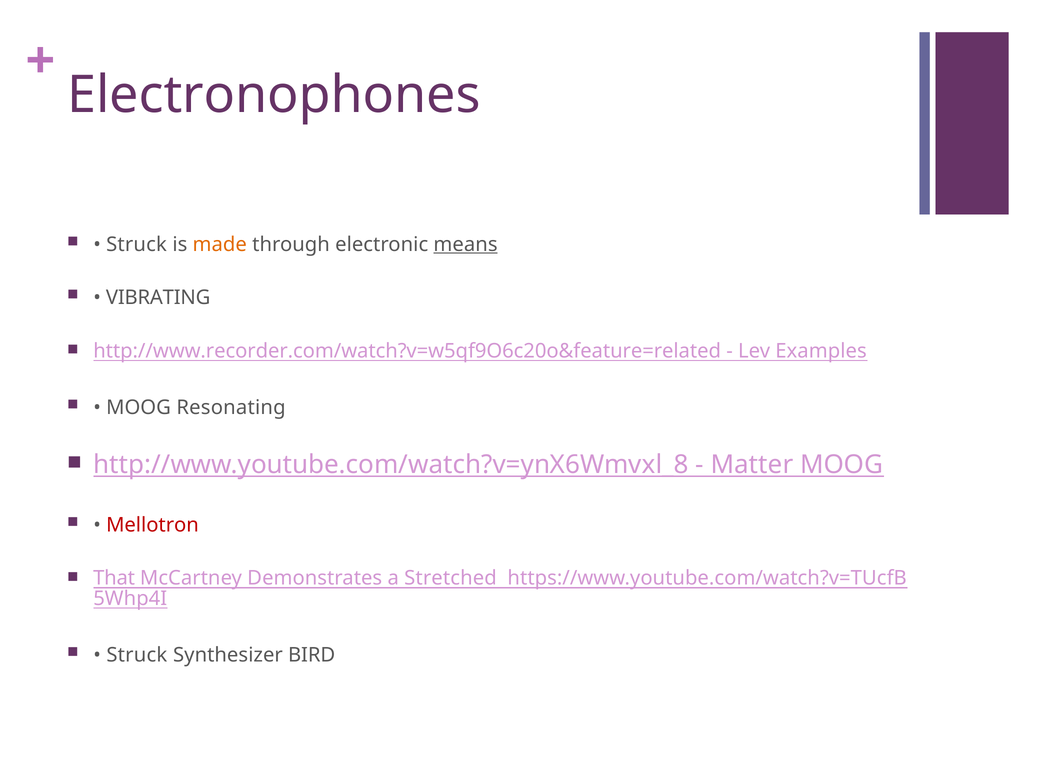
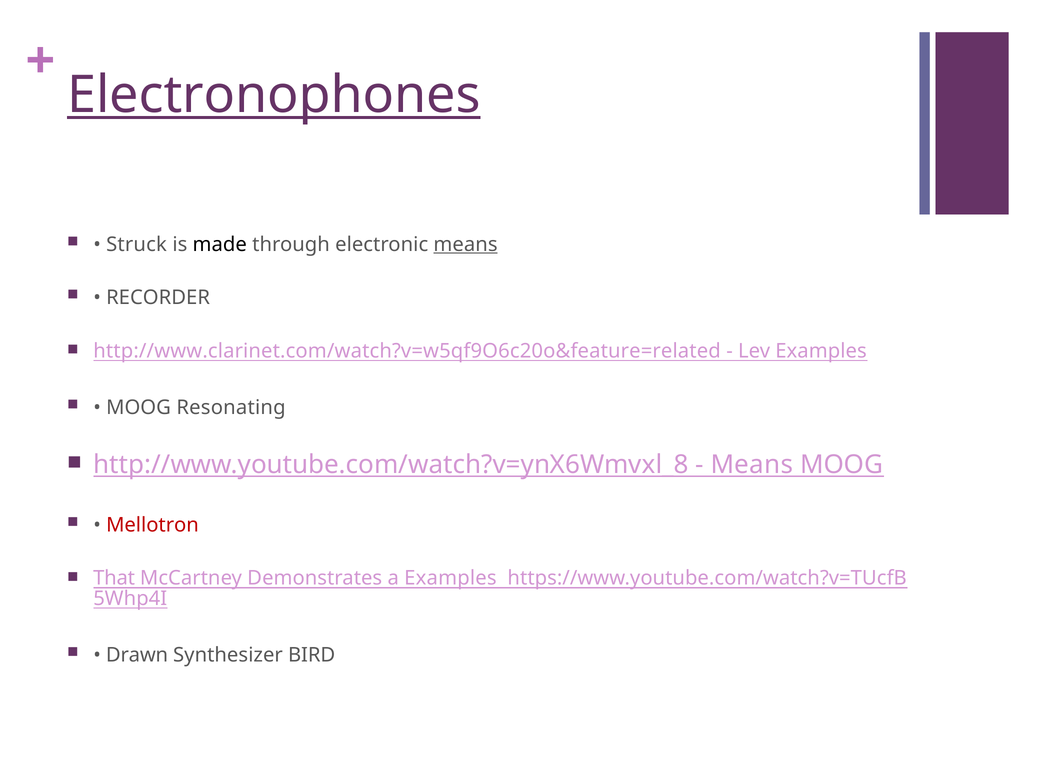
Electronophones underline: none -> present (274, 95)
made colour: orange -> black (220, 245)
VIBRATING: VIBRATING -> RECORDER (158, 298)
http://www.recorder.com/watch?v=w5qf9O6c20o&feature=related: http://www.recorder.com/watch?v=w5qf9O6c20o&feature=related -> http://www.clarinet.com/watch?v=w5qf9O6c20o&feature=related (407, 351)
Matter: Matter -> Means (752, 465)
a Stretched: Stretched -> Examples (450, 579)
Struck: Struck -> Drawn (137, 656)
